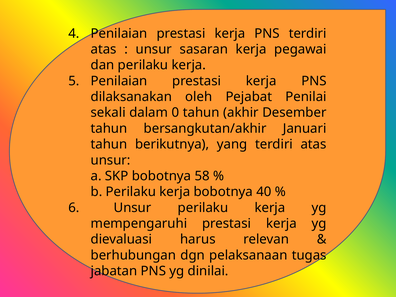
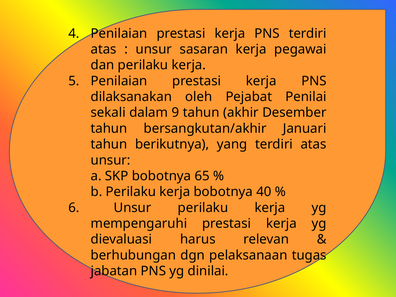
0: 0 -> 9 (175, 113)
58: 58 -> 65 (202, 176)
